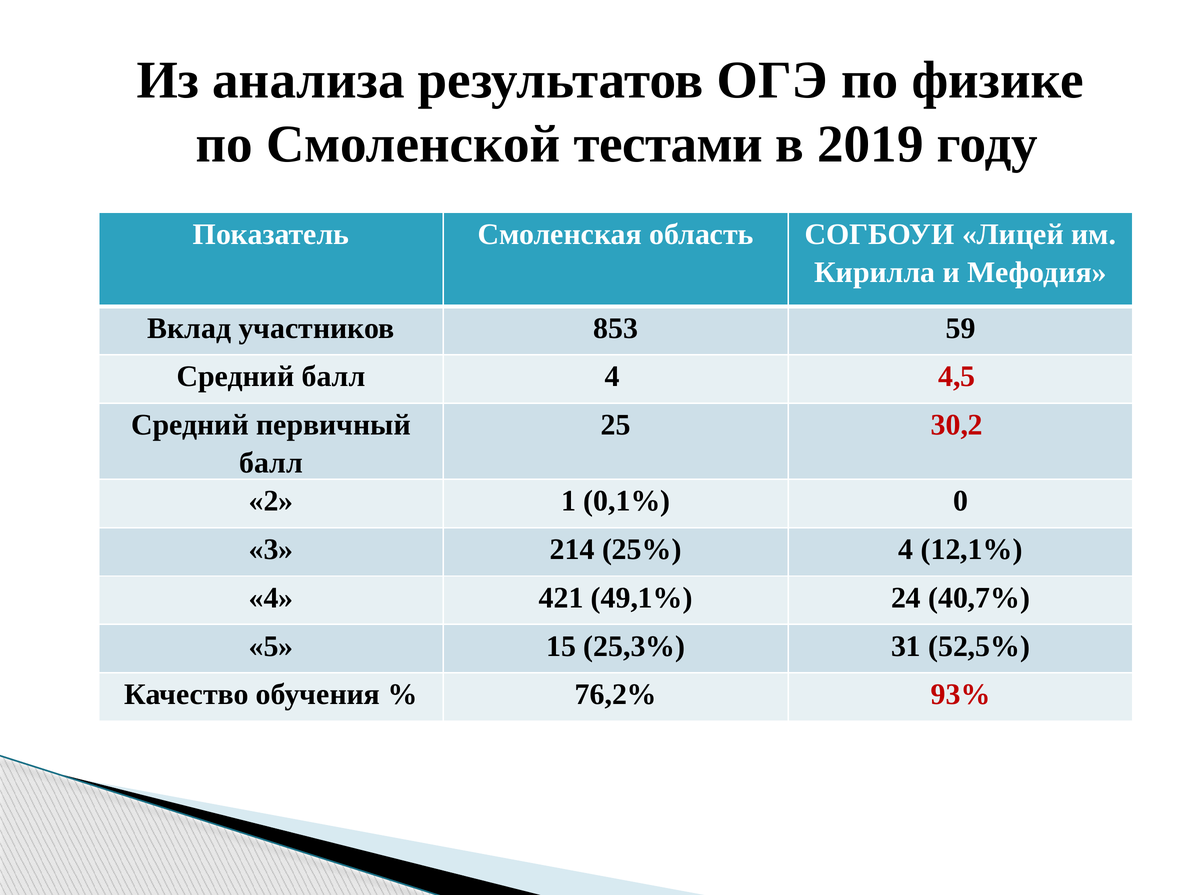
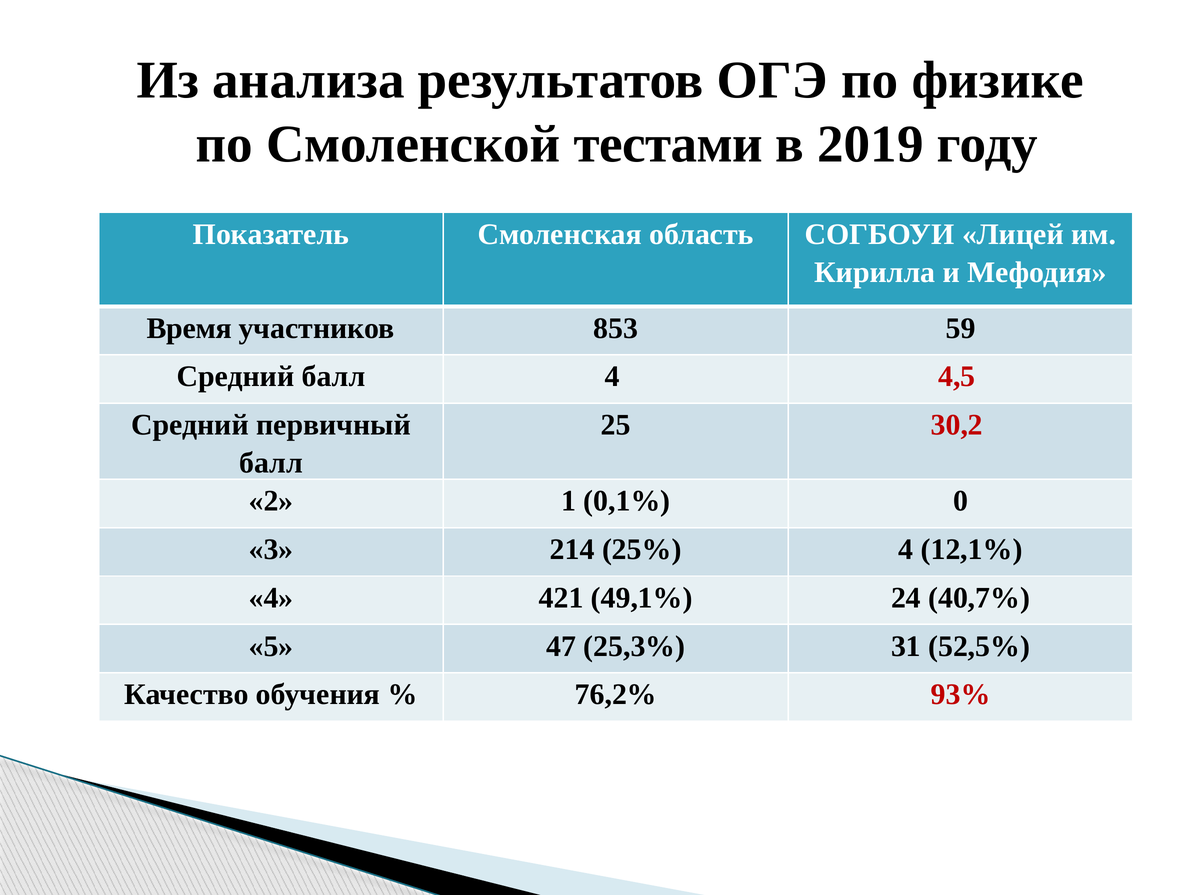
Вклад: Вклад -> Время (189, 328)
15: 15 -> 47 (561, 647)
